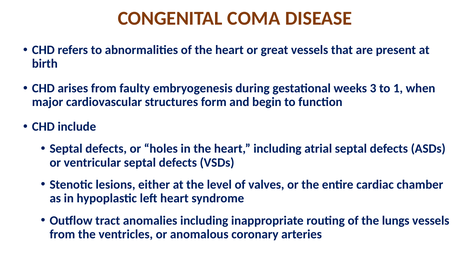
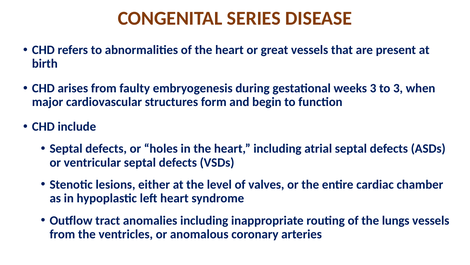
COMA: COMA -> SERIES (254, 18)
to 1: 1 -> 3 (398, 88)
